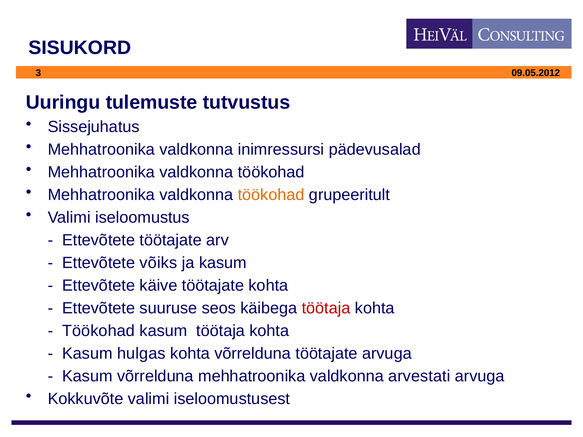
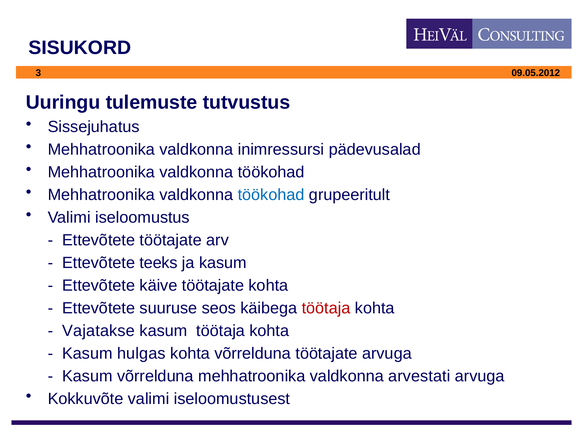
töökohad colour: orange -> blue (271, 195)
võiks: võiks -> teeks (159, 263)
Töökohad: Töökohad -> Vajatakse (99, 331)
